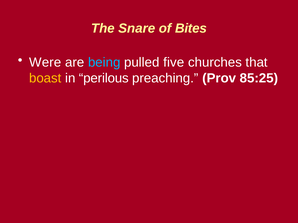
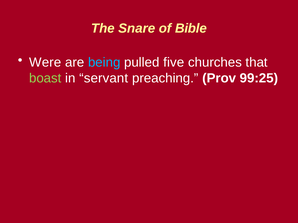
Bites: Bites -> Bible (191, 28)
boast colour: yellow -> light green (45, 78)
perilous: perilous -> servant (104, 78)
85:25: 85:25 -> 99:25 (259, 78)
